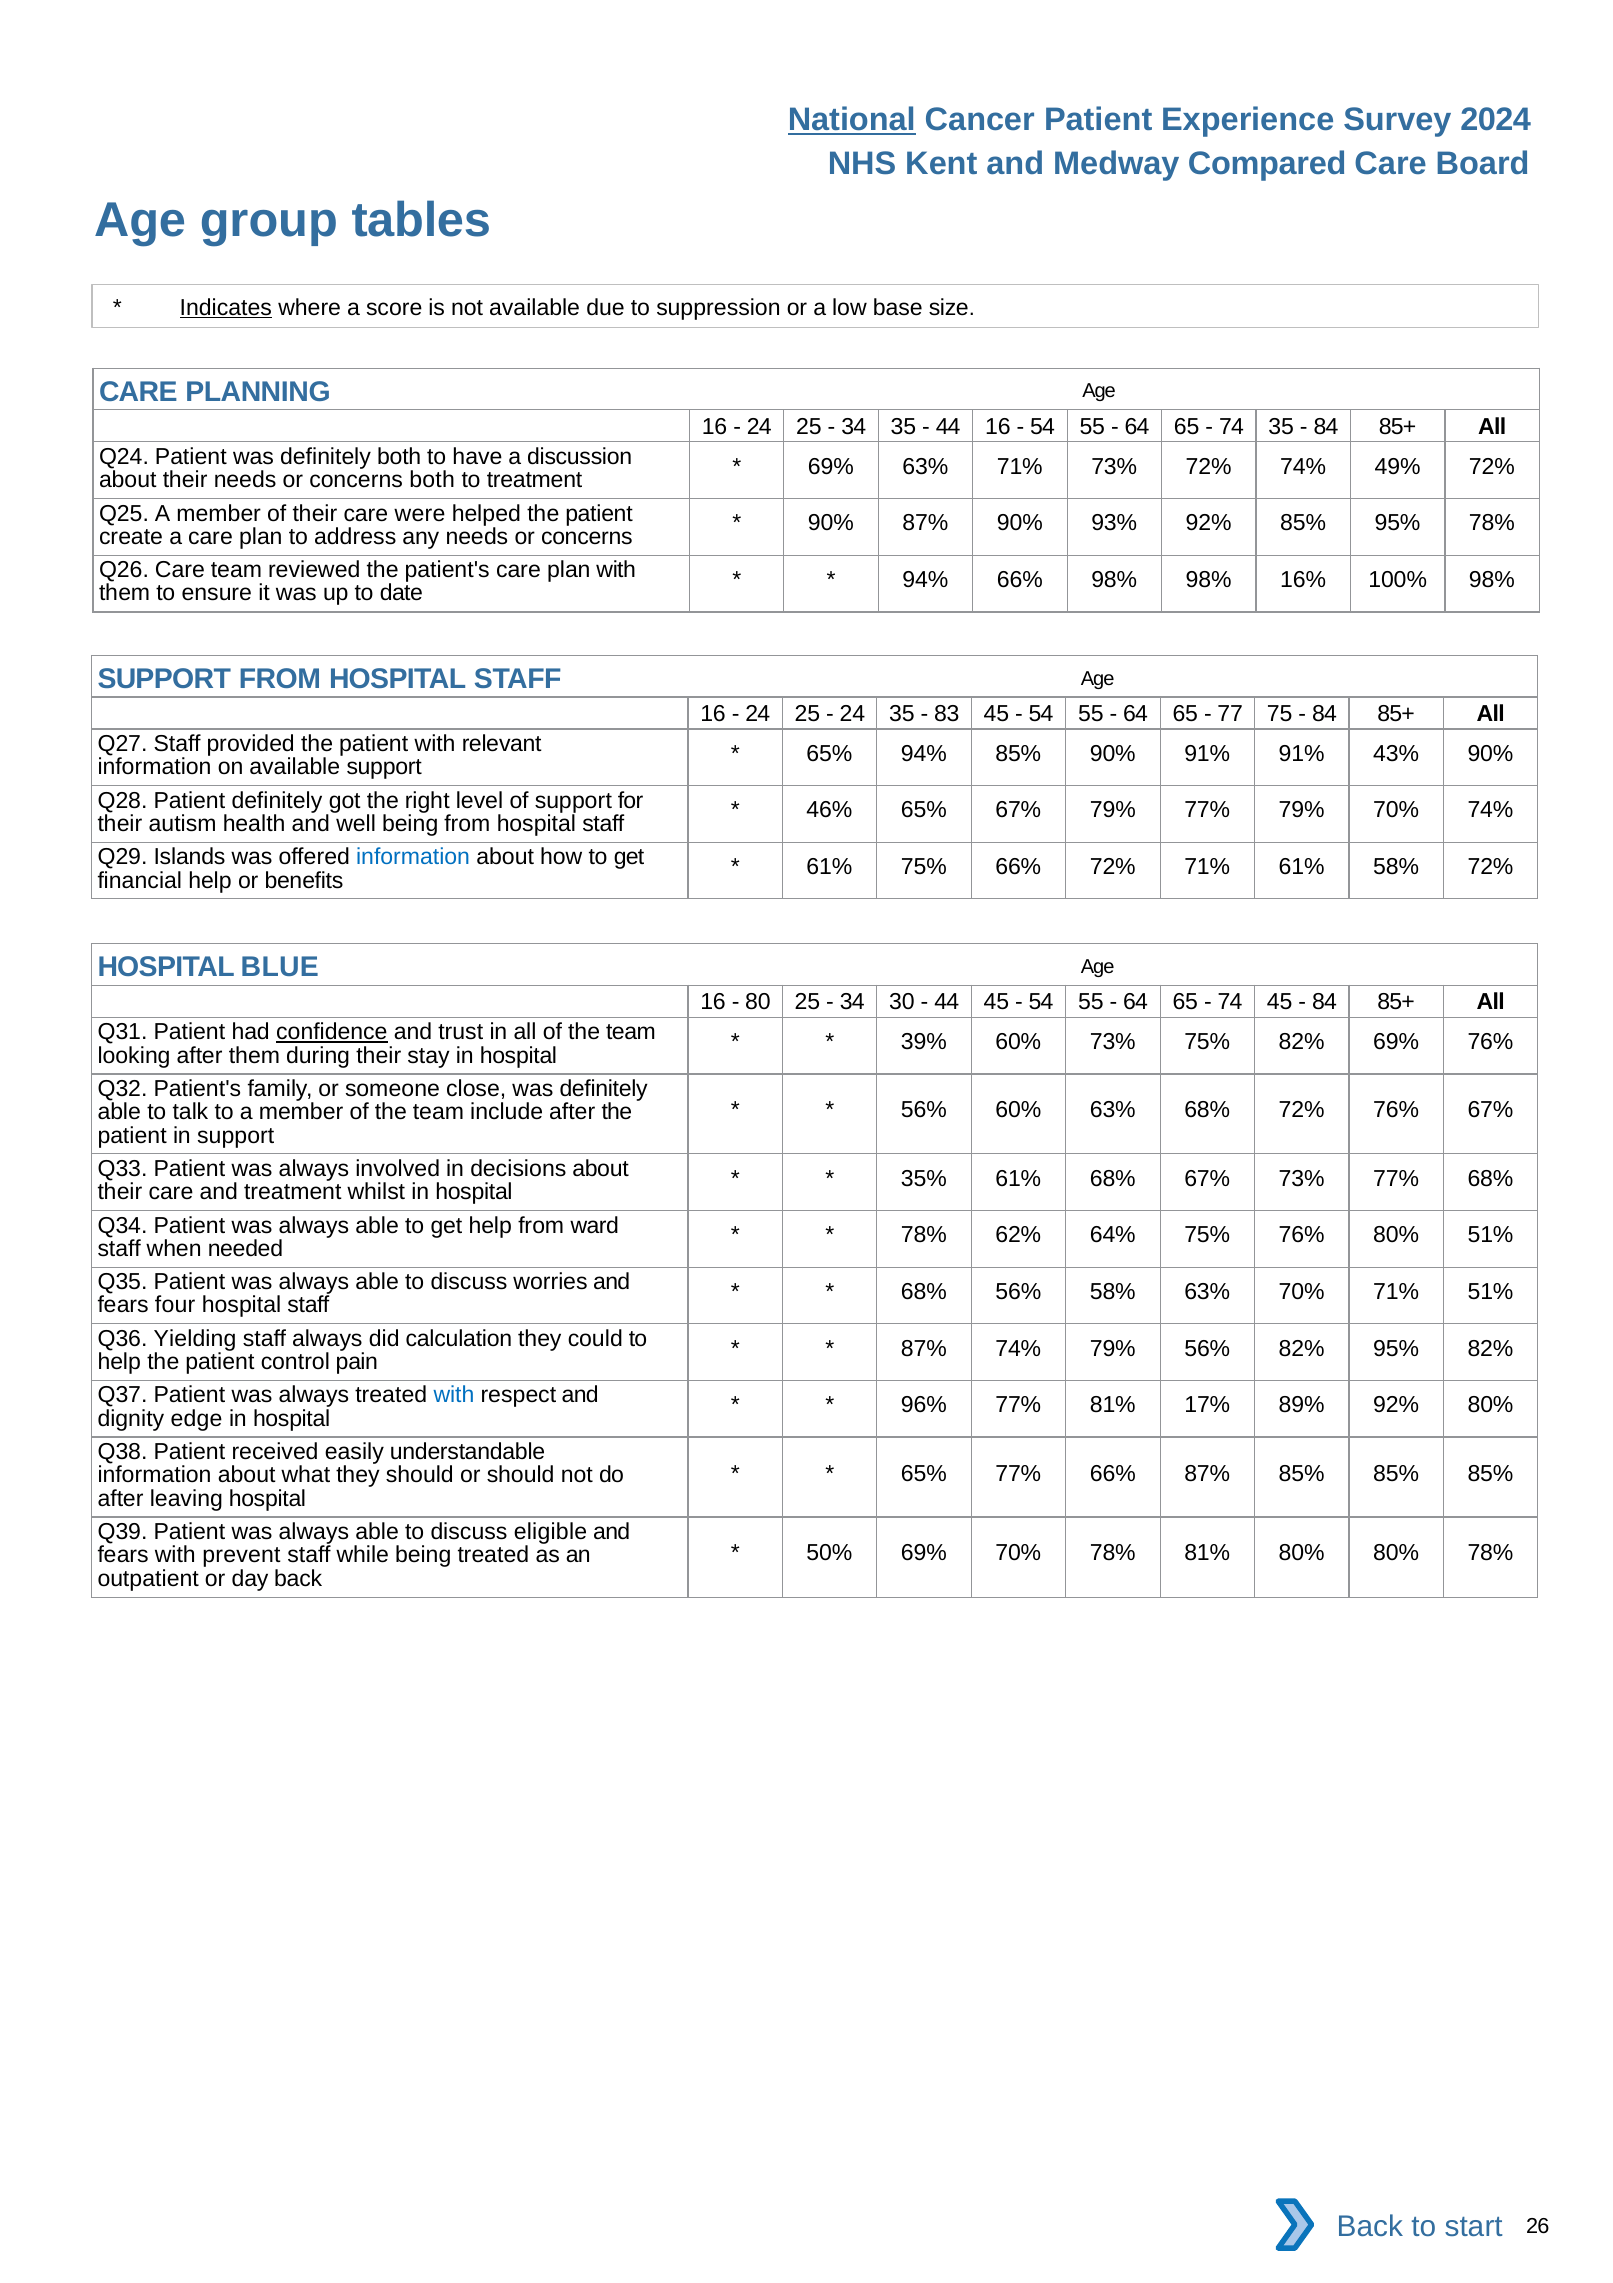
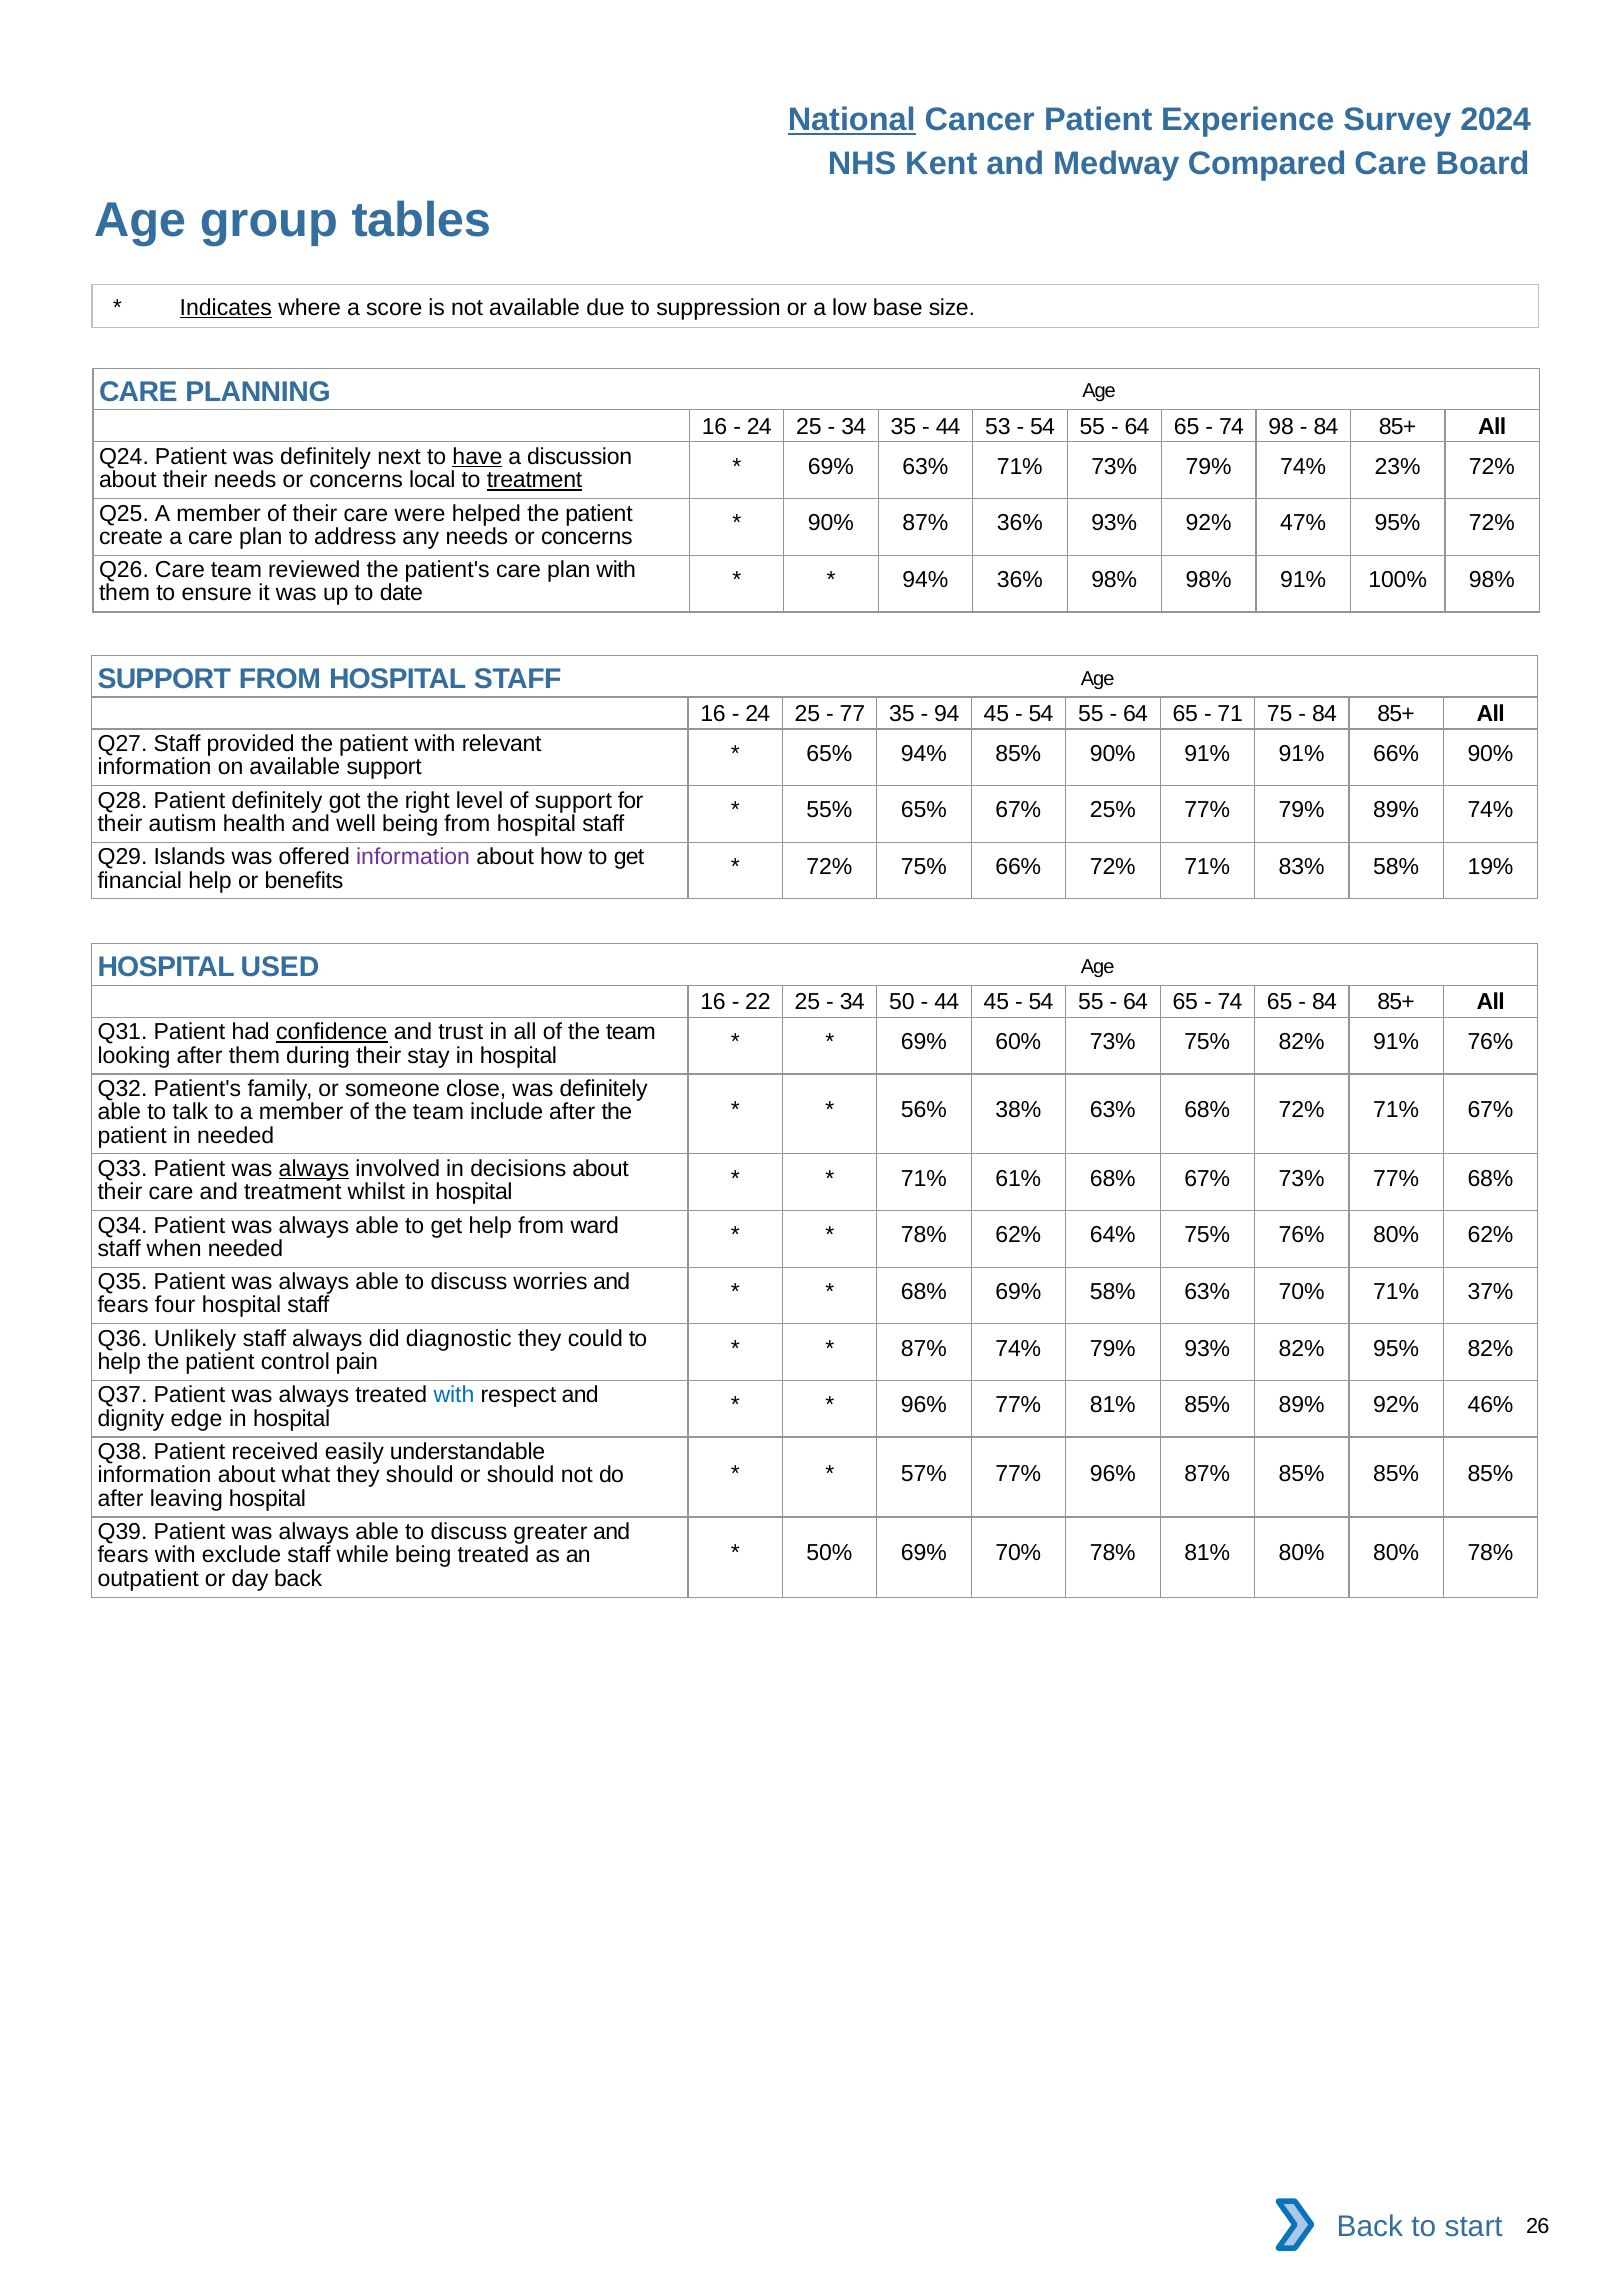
44 16: 16 -> 53 (998, 427)
74 35: 35 -> 98 (1281, 427)
definitely both: both -> next (399, 457)
have underline: none -> present (477, 457)
73% 72%: 72% -> 79% (1209, 466)
49%: 49% -> 23% (1398, 466)
concerns both: both -> local (432, 480)
treatment underline: none -> present (535, 480)
87% 90%: 90% -> 36% (1020, 523)
92% 85%: 85% -> 47% (1303, 523)
95% 78%: 78% -> 72% (1492, 523)
94% 66%: 66% -> 36% (1020, 580)
98% 16%: 16% -> 91% (1303, 580)
24: 24 -> 77 (852, 714)
83: 83 -> 94 (947, 714)
77: 77 -> 71 (1230, 714)
91% 43%: 43% -> 66% (1396, 753)
46%: 46% -> 55% (829, 810)
67% 79%: 79% -> 25% (1113, 810)
79% 70%: 70% -> 89% (1396, 810)
information colour: blue -> purple (413, 857)
61%: 61% -> 72% (829, 867)
71% 61%: 61% -> 83% (1302, 867)
58% 72%: 72% -> 19% (1491, 867)
BLUE: BLUE -> USED (280, 967)
80: 80 -> 22 (758, 1002)
30: 30 -> 50 (902, 1002)
74 45: 45 -> 65 (1280, 1002)
39%: 39% -> 69% (924, 1042)
82% 69%: 69% -> 91% (1396, 1042)
56% 60%: 60% -> 38% (1018, 1110)
68% 72% 76%: 76% -> 71% (1396, 1110)
in support: support -> needed (236, 1135)
always underline: none -> present (314, 1169)
35%: 35% -> 71% (924, 1178)
80% 51%: 51% -> 62% (1491, 1235)
68% 56%: 56% -> 69% (1018, 1292)
71% 51%: 51% -> 37% (1491, 1292)
Yielding: Yielding -> Unlikely (195, 1339)
calculation: calculation -> diagnostic (459, 1339)
79% 56%: 56% -> 93% (1207, 1348)
81% 17%: 17% -> 85% (1207, 1405)
92% 80%: 80% -> 46% (1491, 1405)
65%: 65% -> 57% (924, 1473)
77% 66%: 66% -> 96% (1113, 1473)
eligible: eligible -> greater (551, 1532)
prevent: prevent -> exclude (242, 1555)
